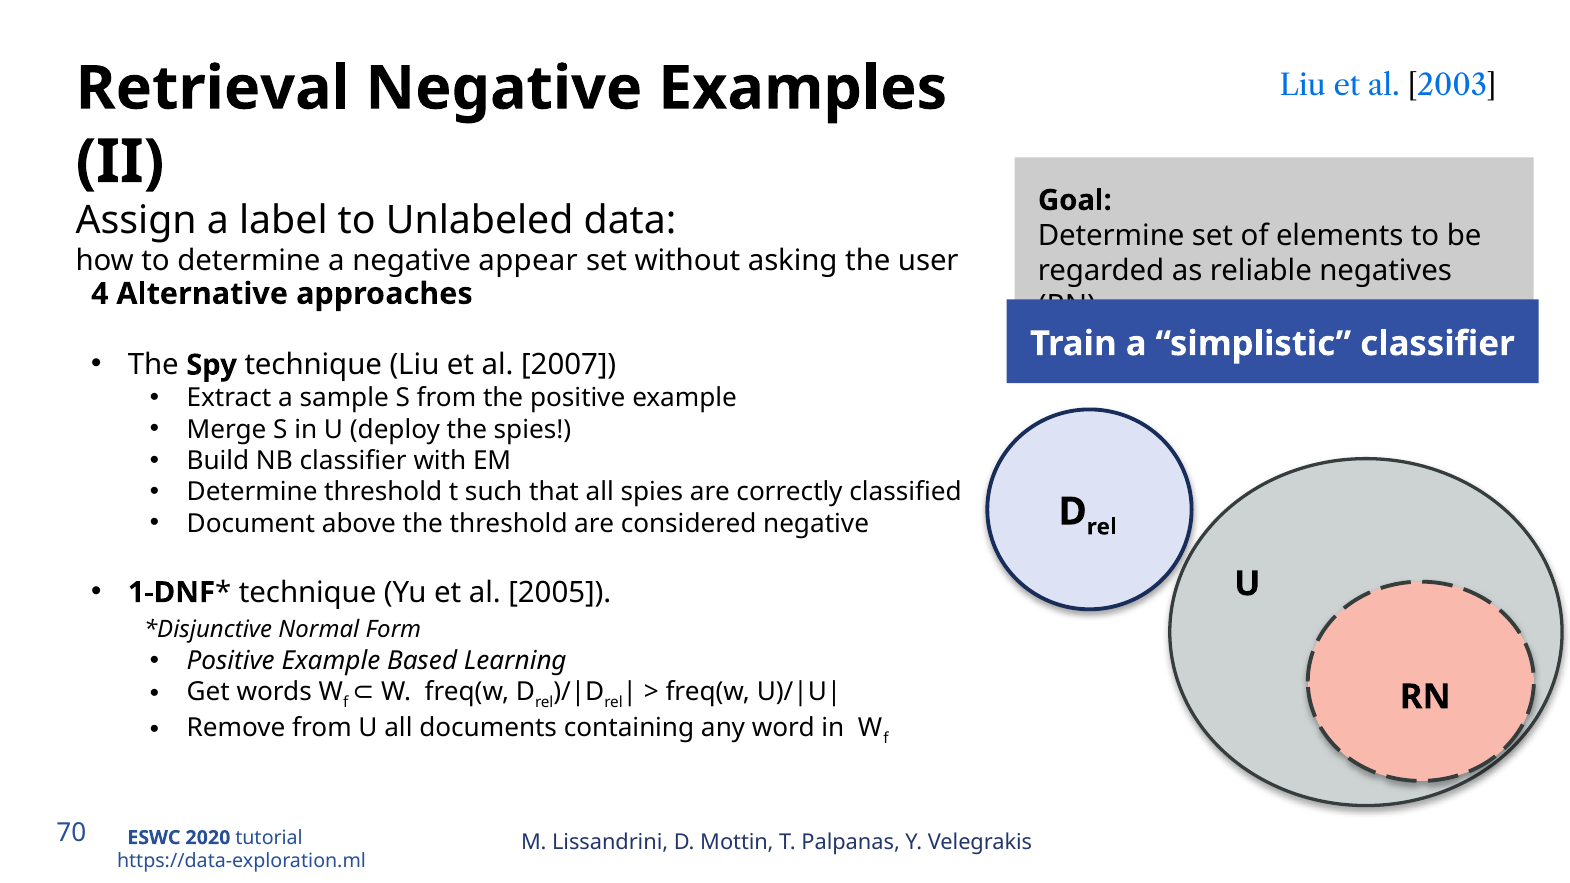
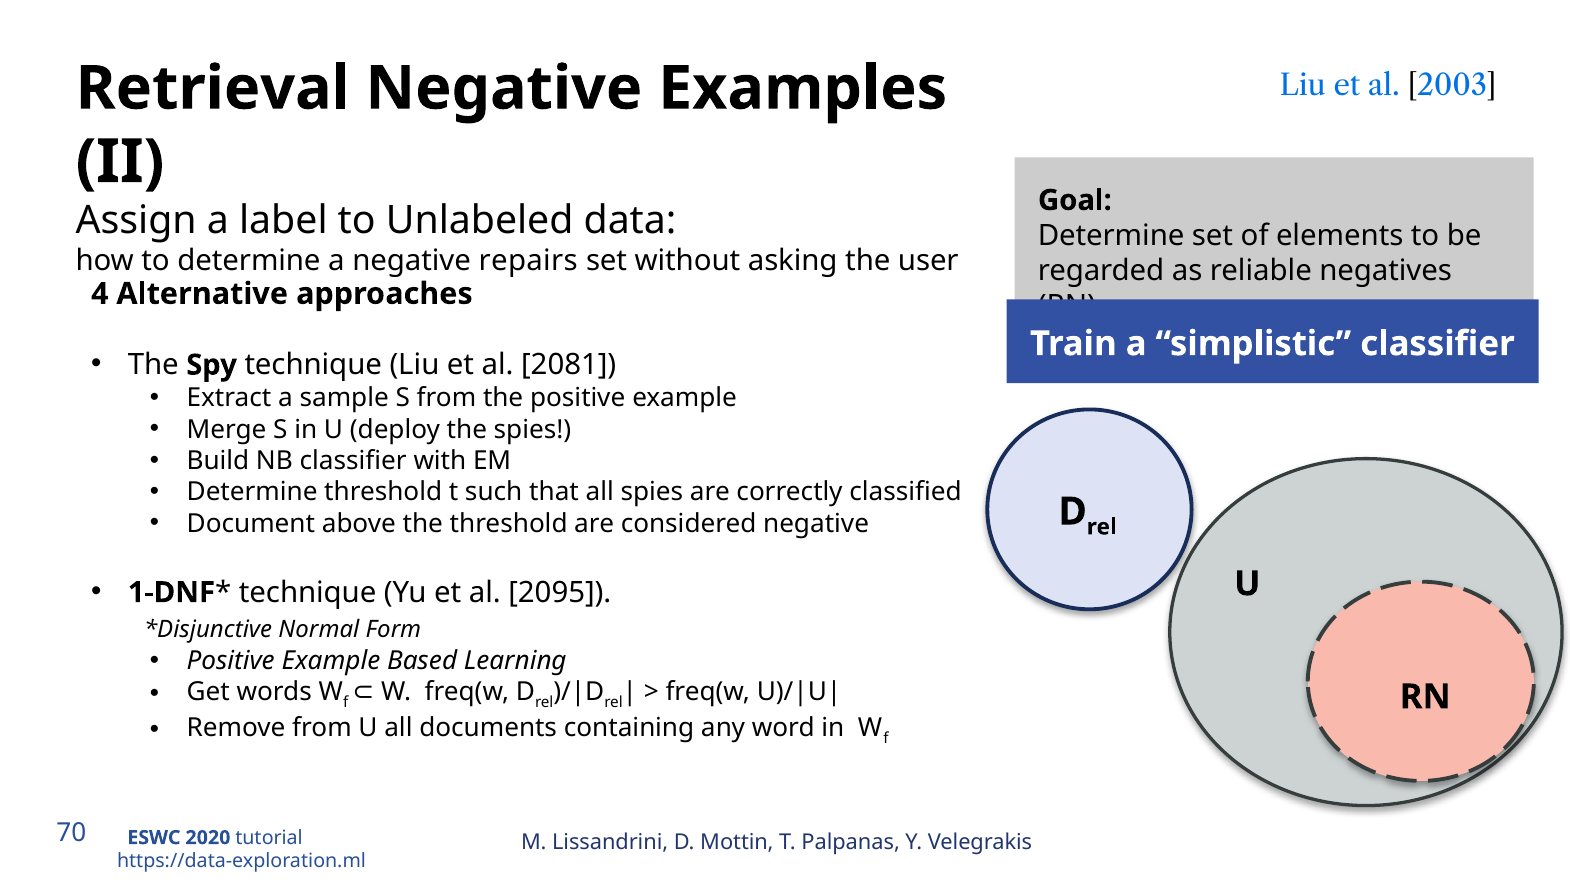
appear: appear -> repairs (528, 261)
2007: 2007 -> 2081 (569, 365)
2005: 2005 -> 2095 (560, 593)
